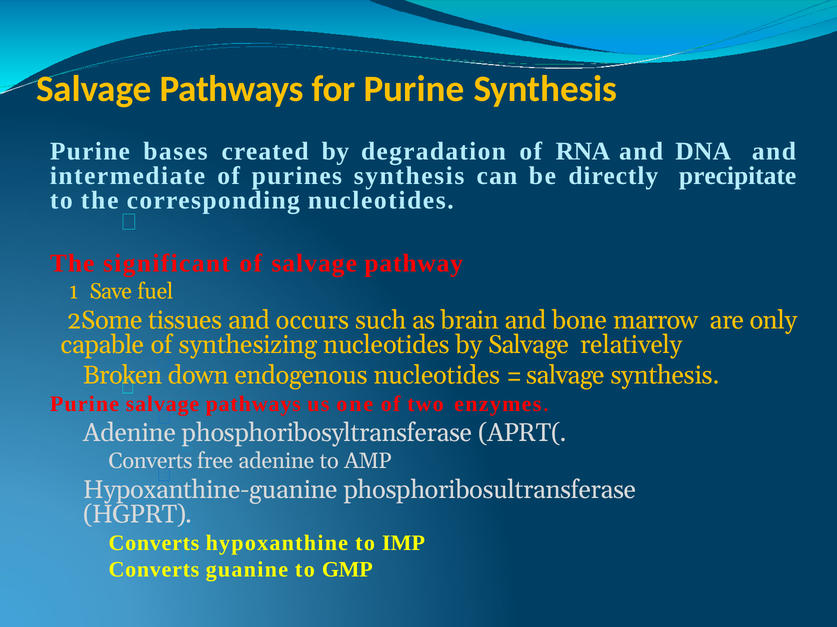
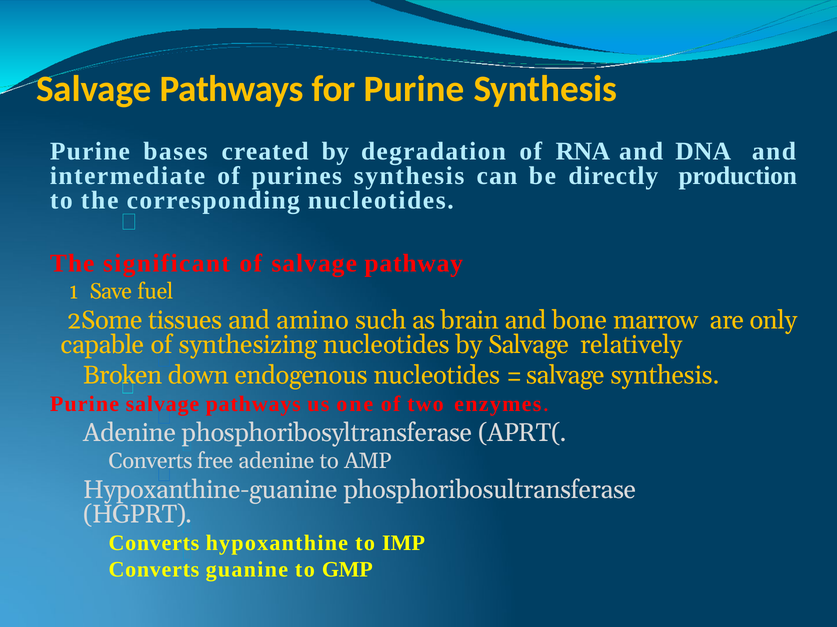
precipitate: precipitate -> production (738, 176)
occurs: occurs -> amino (312, 320)
